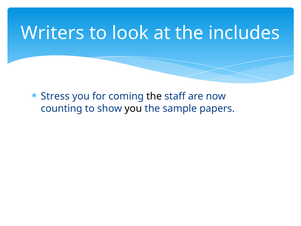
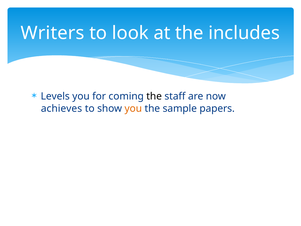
Stress: Stress -> Levels (55, 96)
counting: counting -> achieves (61, 108)
you colour: black -> orange (133, 108)
